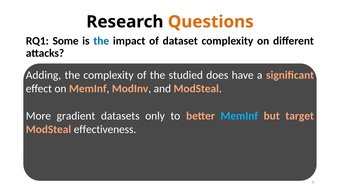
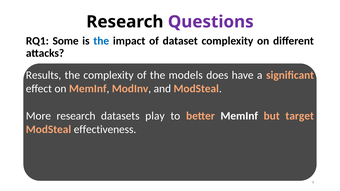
Questions colour: orange -> purple (211, 22)
Adding: Adding -> Results (44, 75)
studied: studied -> models (186, 75)
More gradient: gradient -> research (76, 116)
only: only -> play (155, 116)
MemInf colour: light blue -> white (239, 116)
